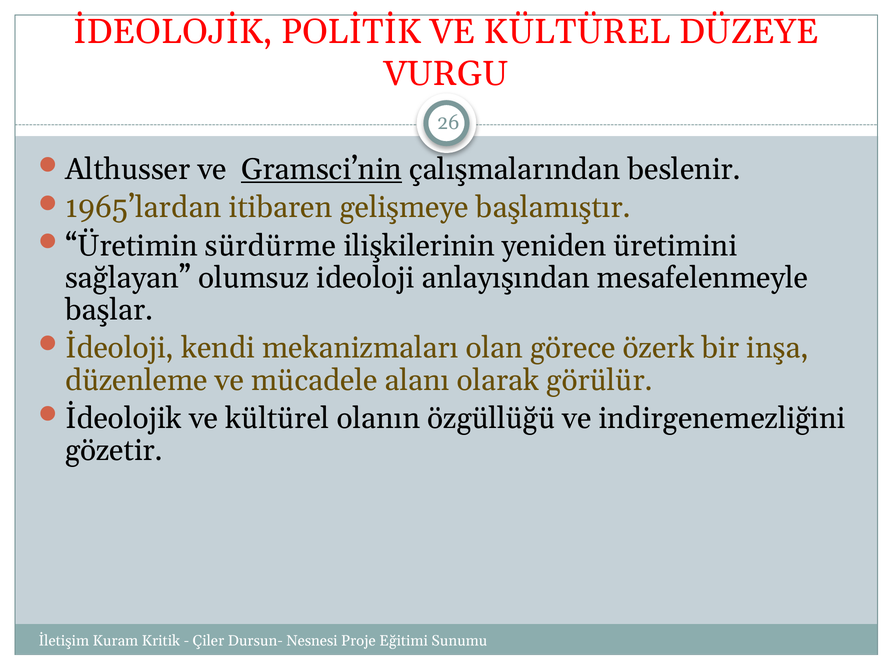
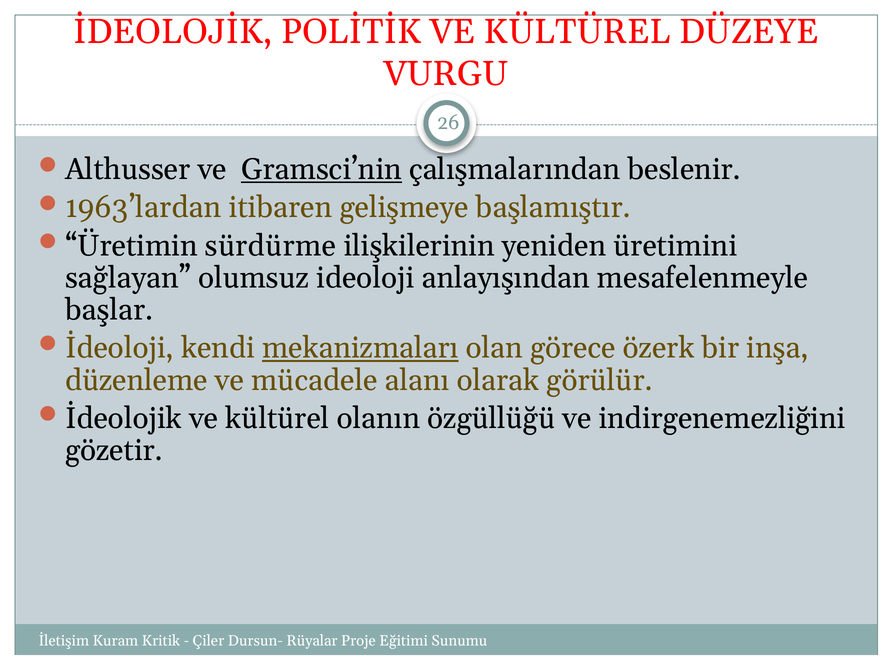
1965’lardan: 1965’lardan -> 1963’lardan (143, 208)
mekanizmaları underline: none -> present (360, 348)
Nesnesi: Nesnesi -> Rüyalar (312, 640)
